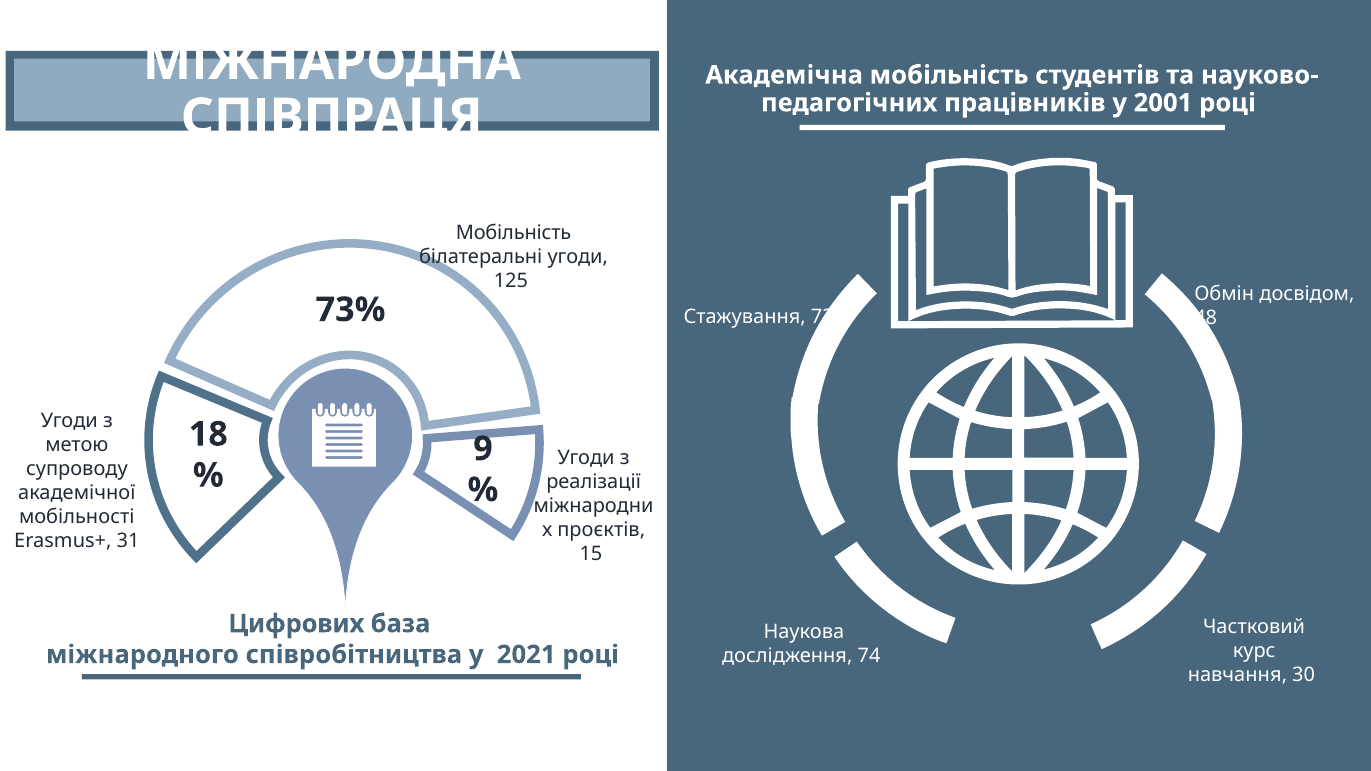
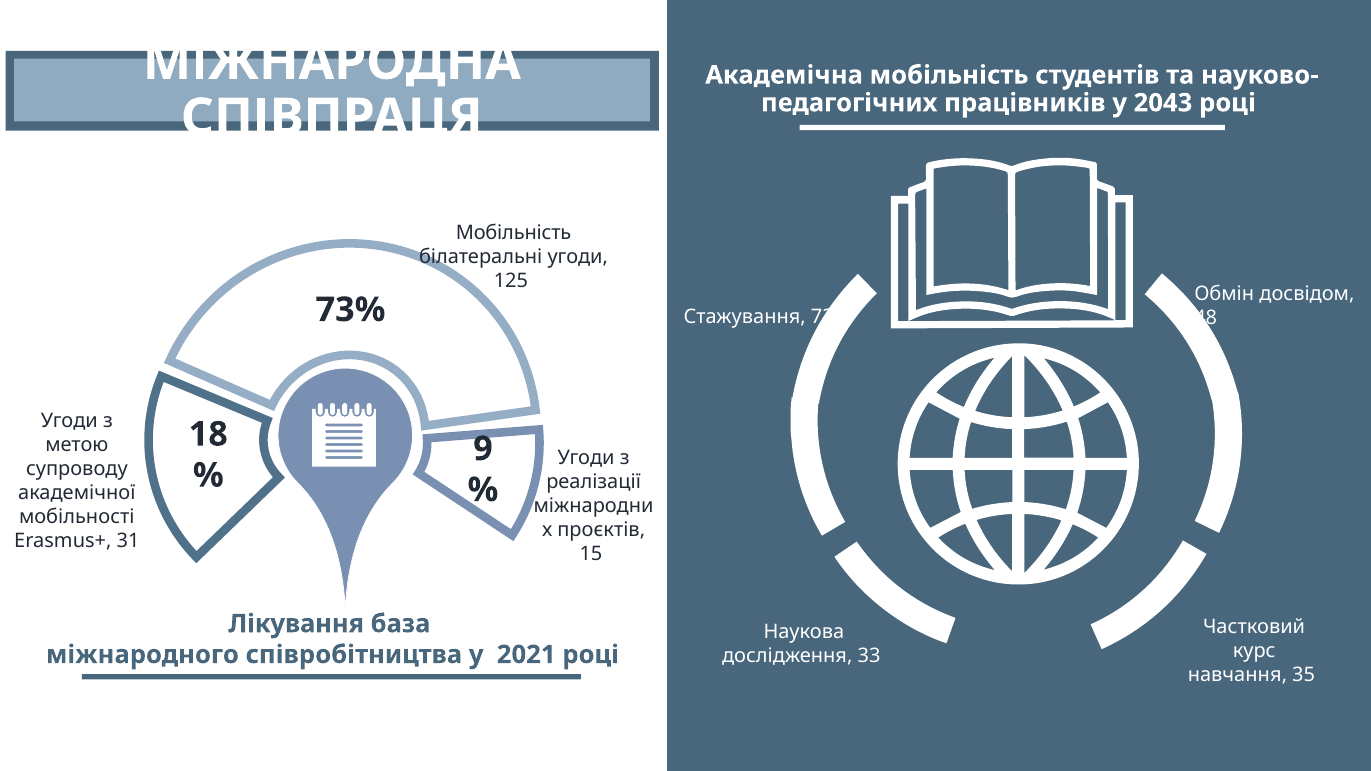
2001: 2001 -> 2043 (1163, 103)
Цифрових: Цифрових -> Лікування (296, 624)
74: 74 -> 33 (869, 656)
30: 30 -> 35 (1304, 675)
